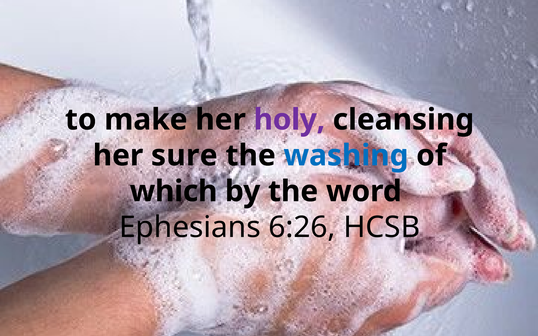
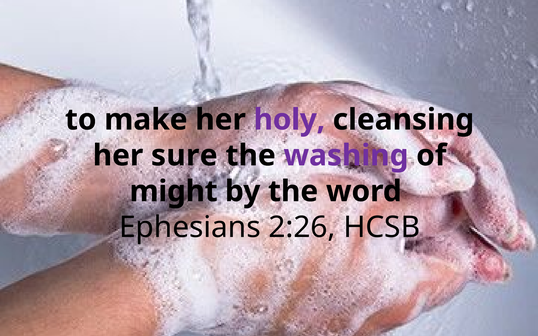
washing colour: blue -> purple (346, 156)
which: which -> might (174, 191)
6:26: 6:26 -> 2:26 (302, 227)
